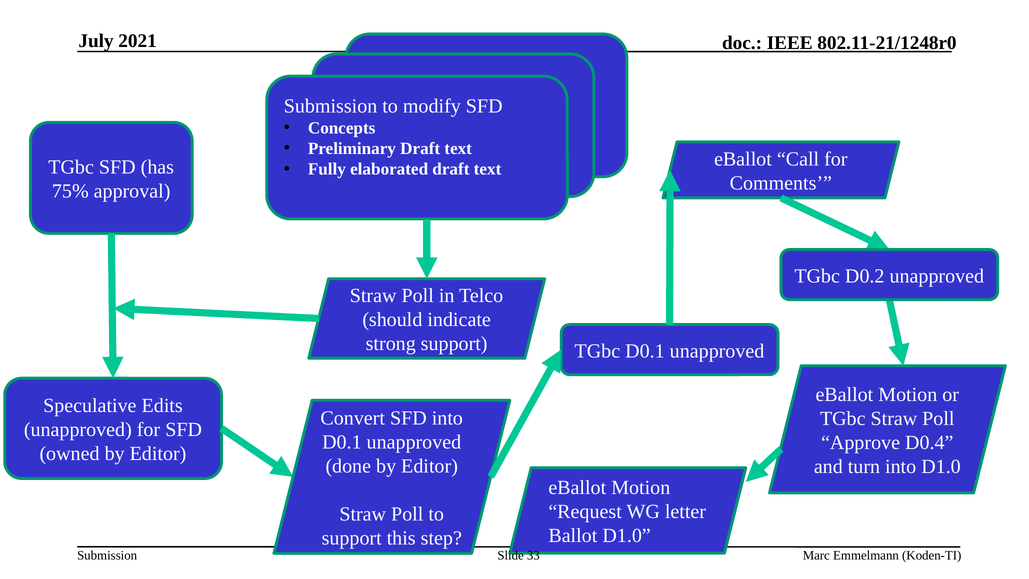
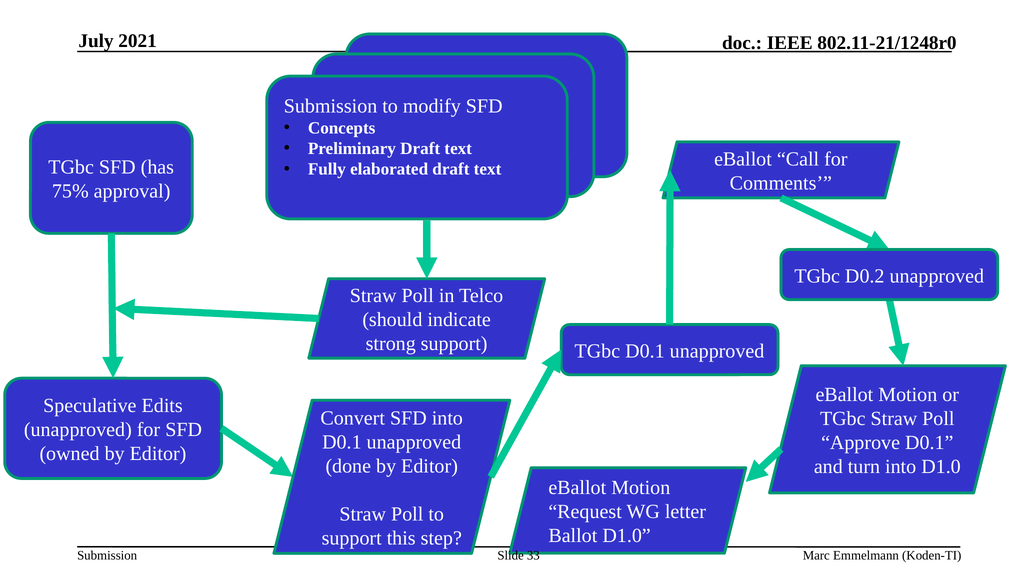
Approve D0.4: D0.4 -> D0.1 (929, 443)
